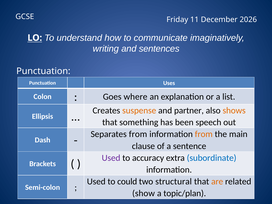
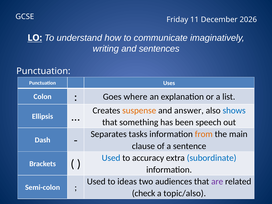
partner: partner -> answer (189, 111)
shows colour: orange -> blue (234, 111)
Separates from: from -> tasks (138, 134)
Used colour: purple -> blue (111, 158)
could: could -> ideas (127, 182)
structural: structural -> audiences (174, 182)
are colour: orange -> purple (217, 182)
show: show -> check (144, 193)
topic/plan: topic/plan -> topic/also (185, 193)
